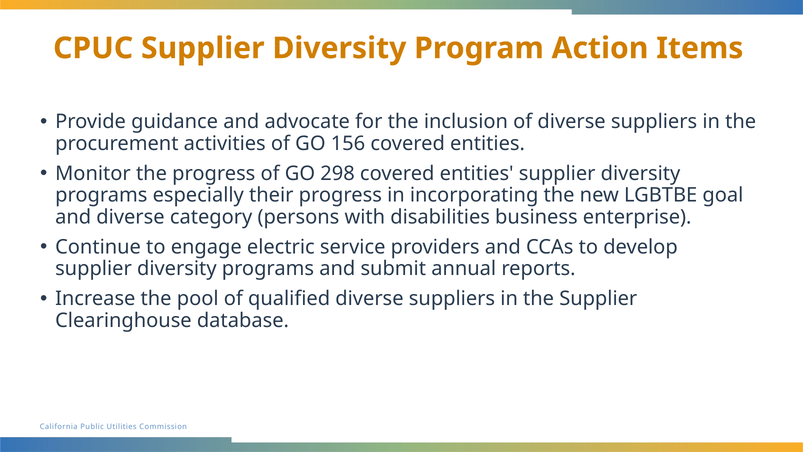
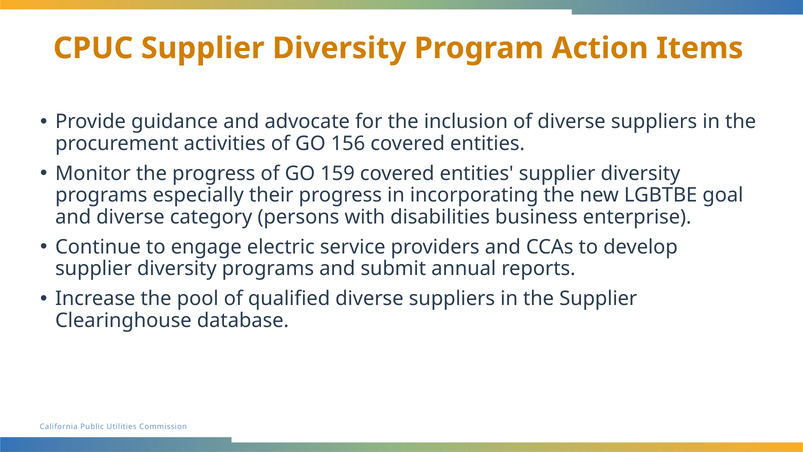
298: 298 -> 159 (338, 173)
